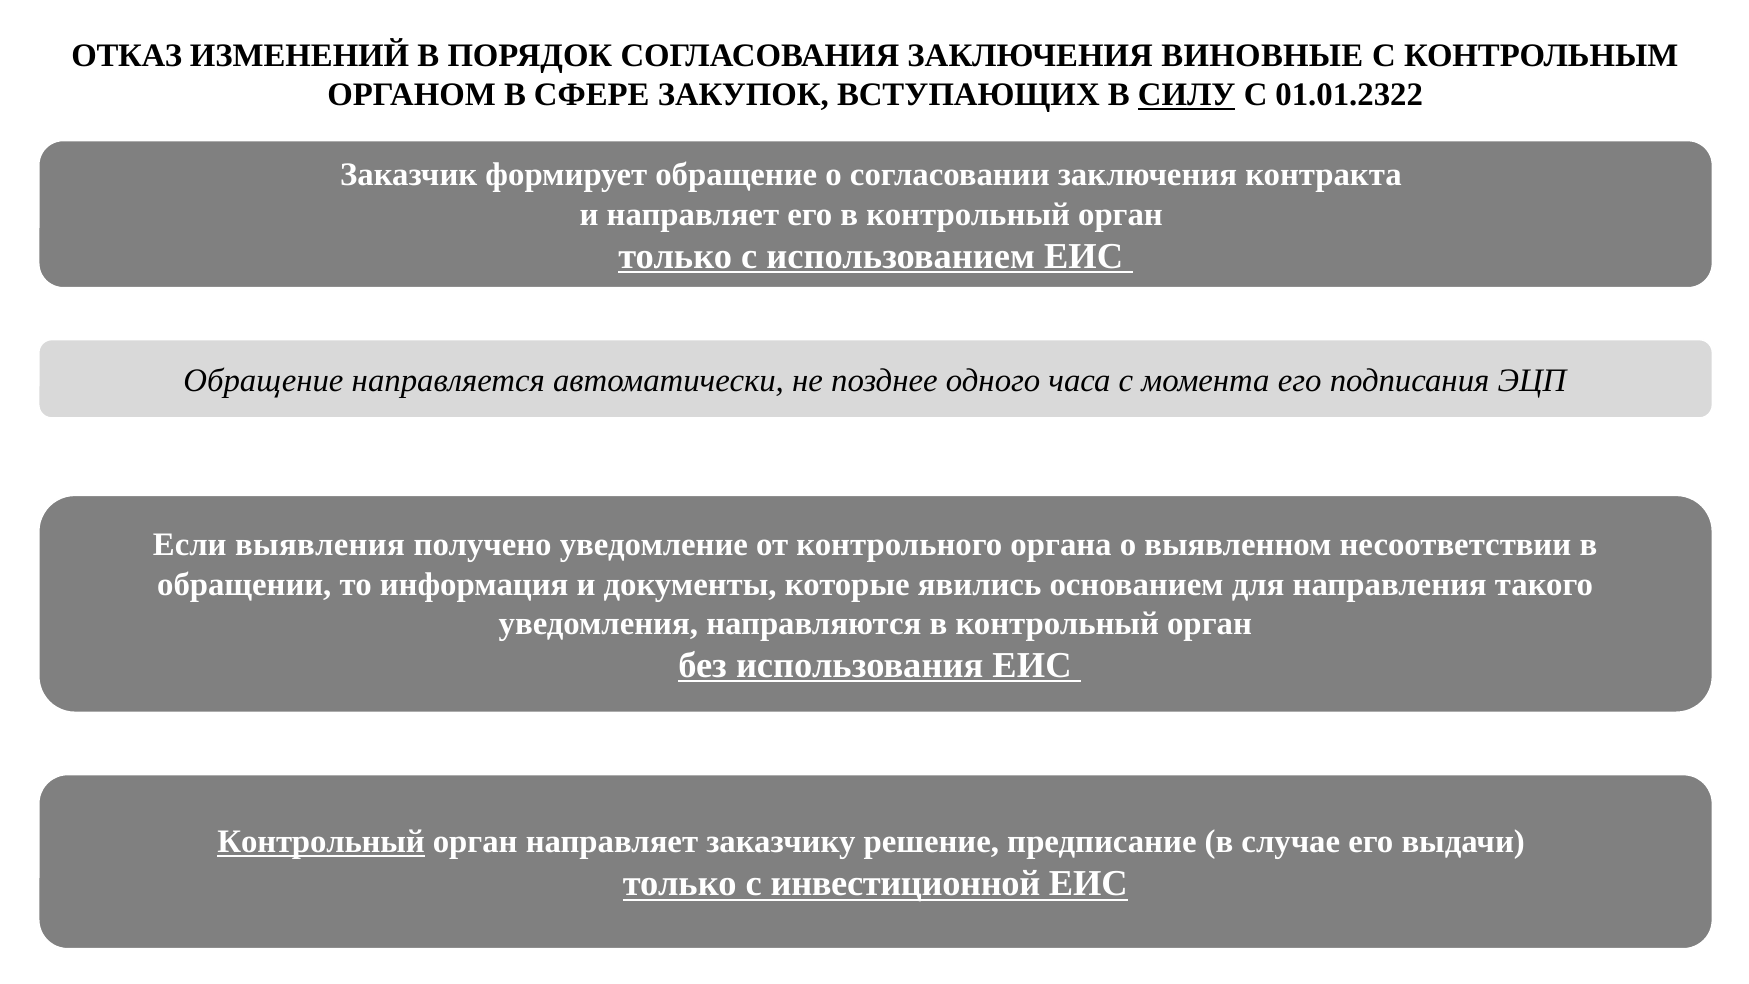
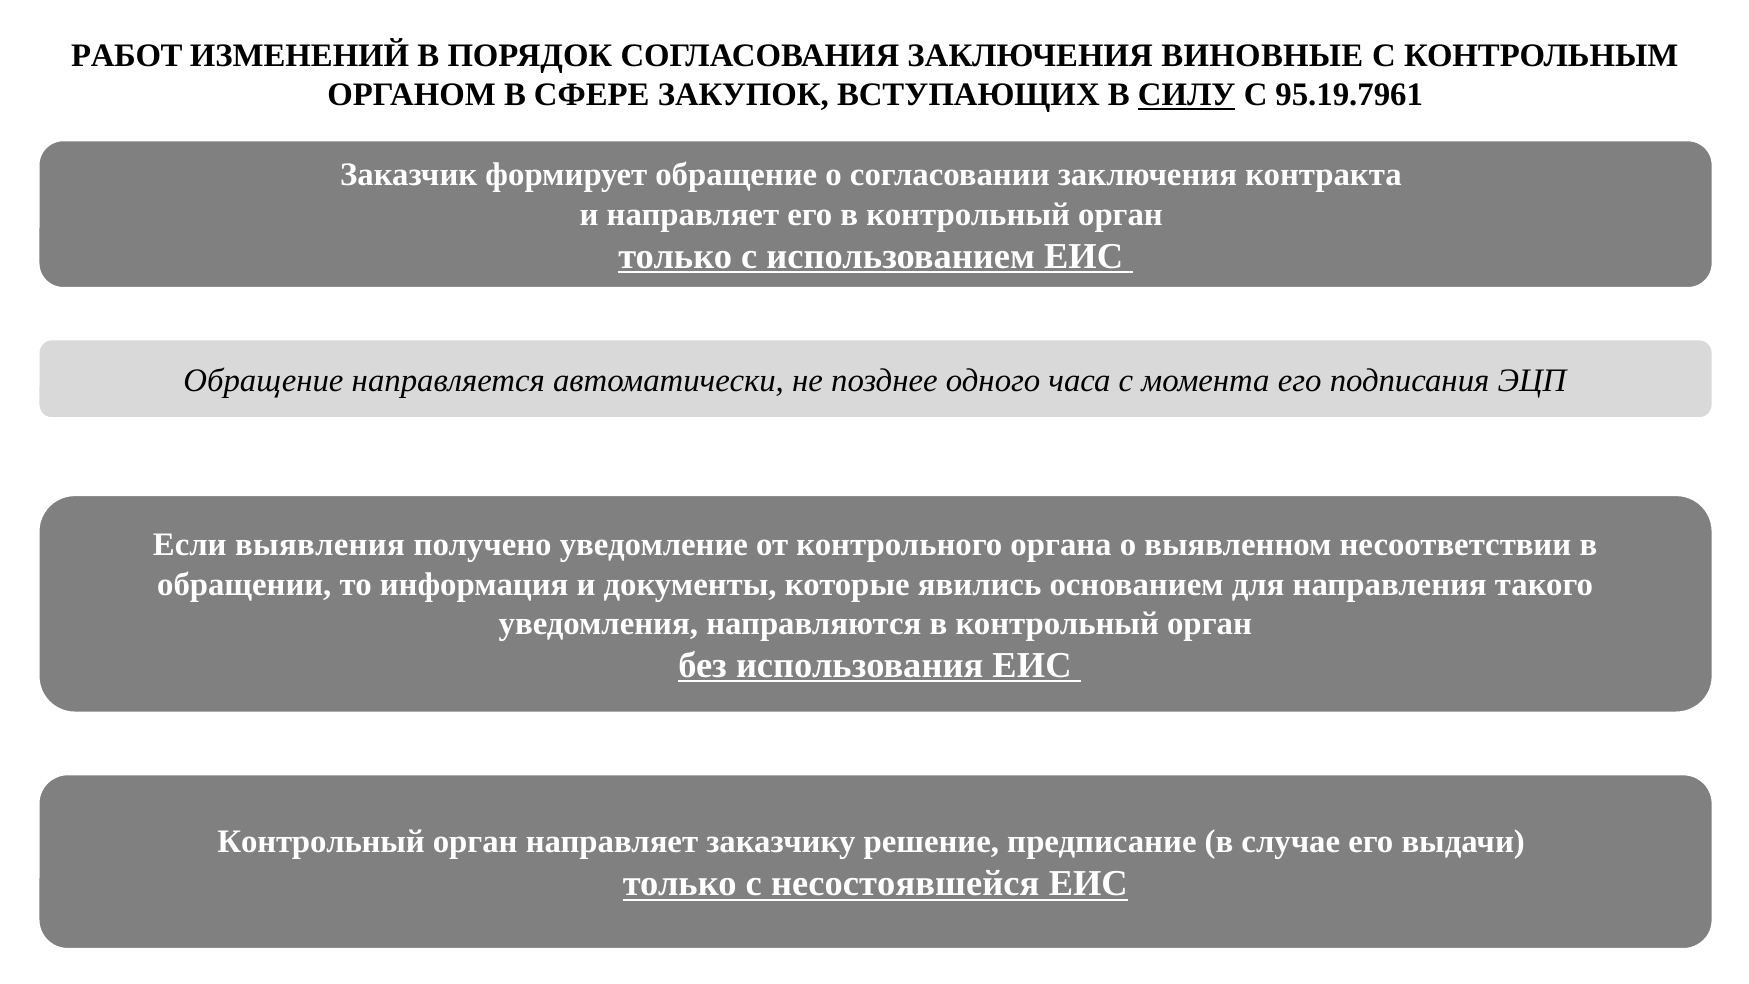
ОТКАЗ: ОТКАЗ -> РАБОТ (127, 55)
01.01.2322: 01.01.2322 -> 95.19.7961 (1349, 95)
Контрольный underline: present -> none (321, 842)
инвестиционной: инвестиционной -> несостоявшейся (905, 884)
